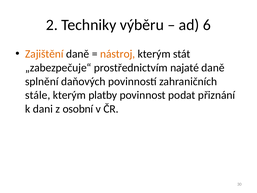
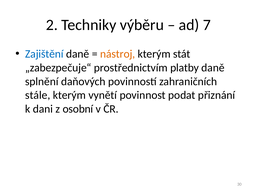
6: 6 -> 7 (207, 25)
Zajištění colour: orange -> blue (44, 54)
najaté: najaté -> platby (185, 68)
platby: platby -> vynětí (103, 95)
